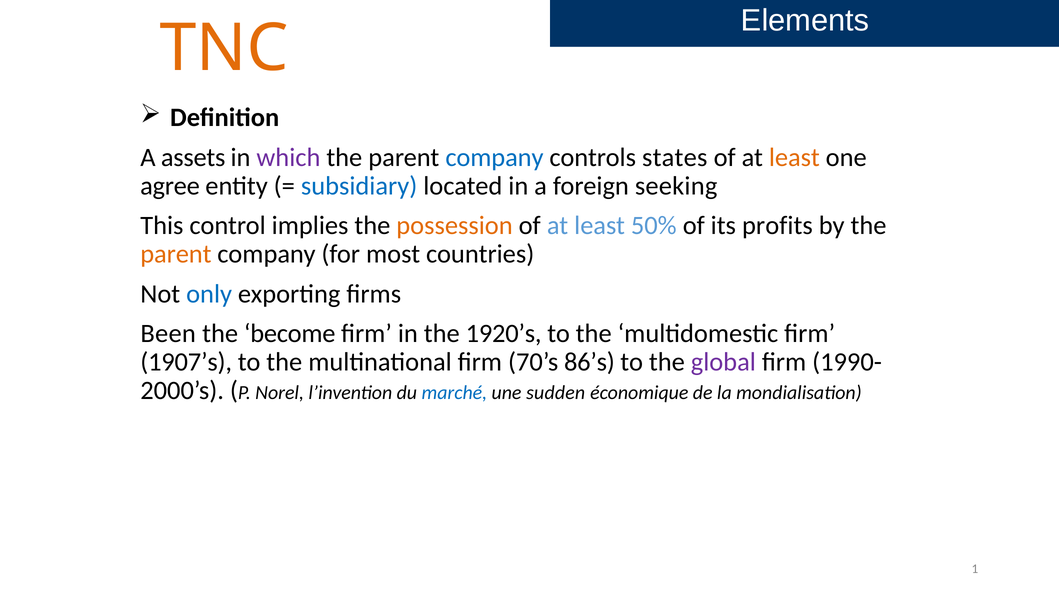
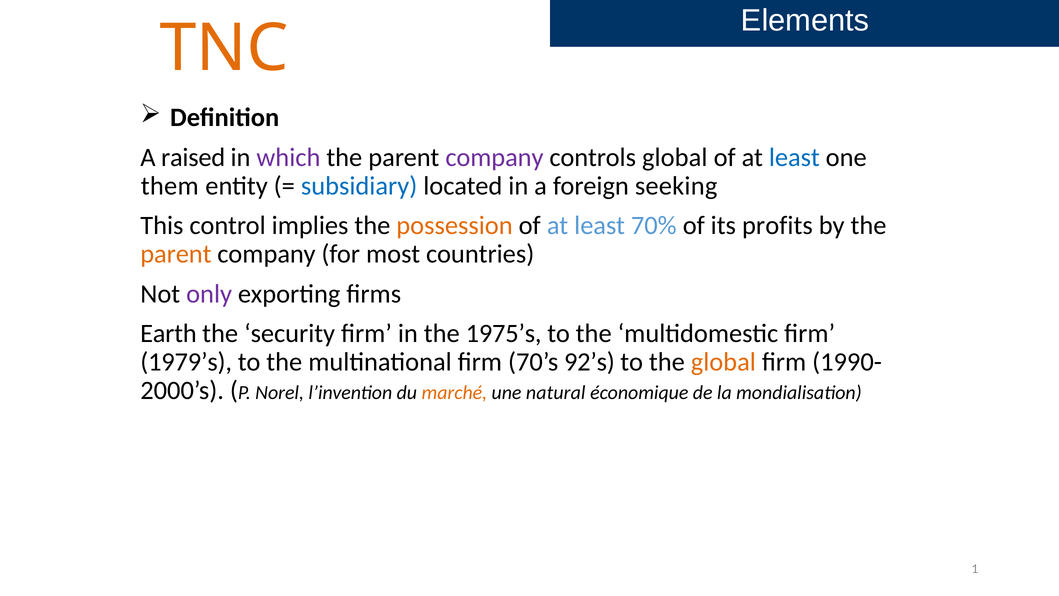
assets: assets -> raised (193, 157)
company colour: blue -> purple (494, 157)
controls states: states -> global (675, 157)
least colour: orange -> blue (794, 157)
agree: agree -> them (170, 186)
50%: 50% -> 70% (654, 225)
only colour: blue -> purple (209, 294)
Been: Been -> Earth (168, 333)
become: become -> security (290, 333)
1920’s: 1920’s -> 1975’s (504, 333)
1907’s: 1907’s -> 1979’s (186, 362)
86’s: 86’s -> 92’s (589, 362)
global colour: purple -> orange (723, 362)
marché colour: blue -> orange (454, 393)
sudden: sudden -> natural (556, 393)
